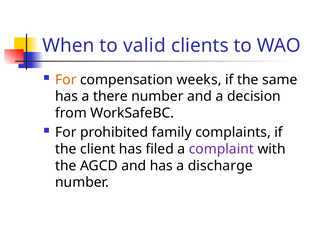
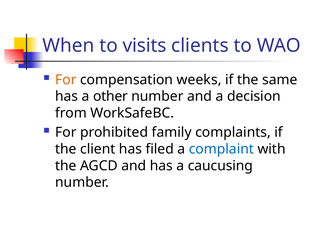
valid: valid -> visits (145, 46)
there: there -> other (110, 96)
complaint colour: purple -> blue (221, 149)
discharge: discharge -> caucusing (220, 166)
